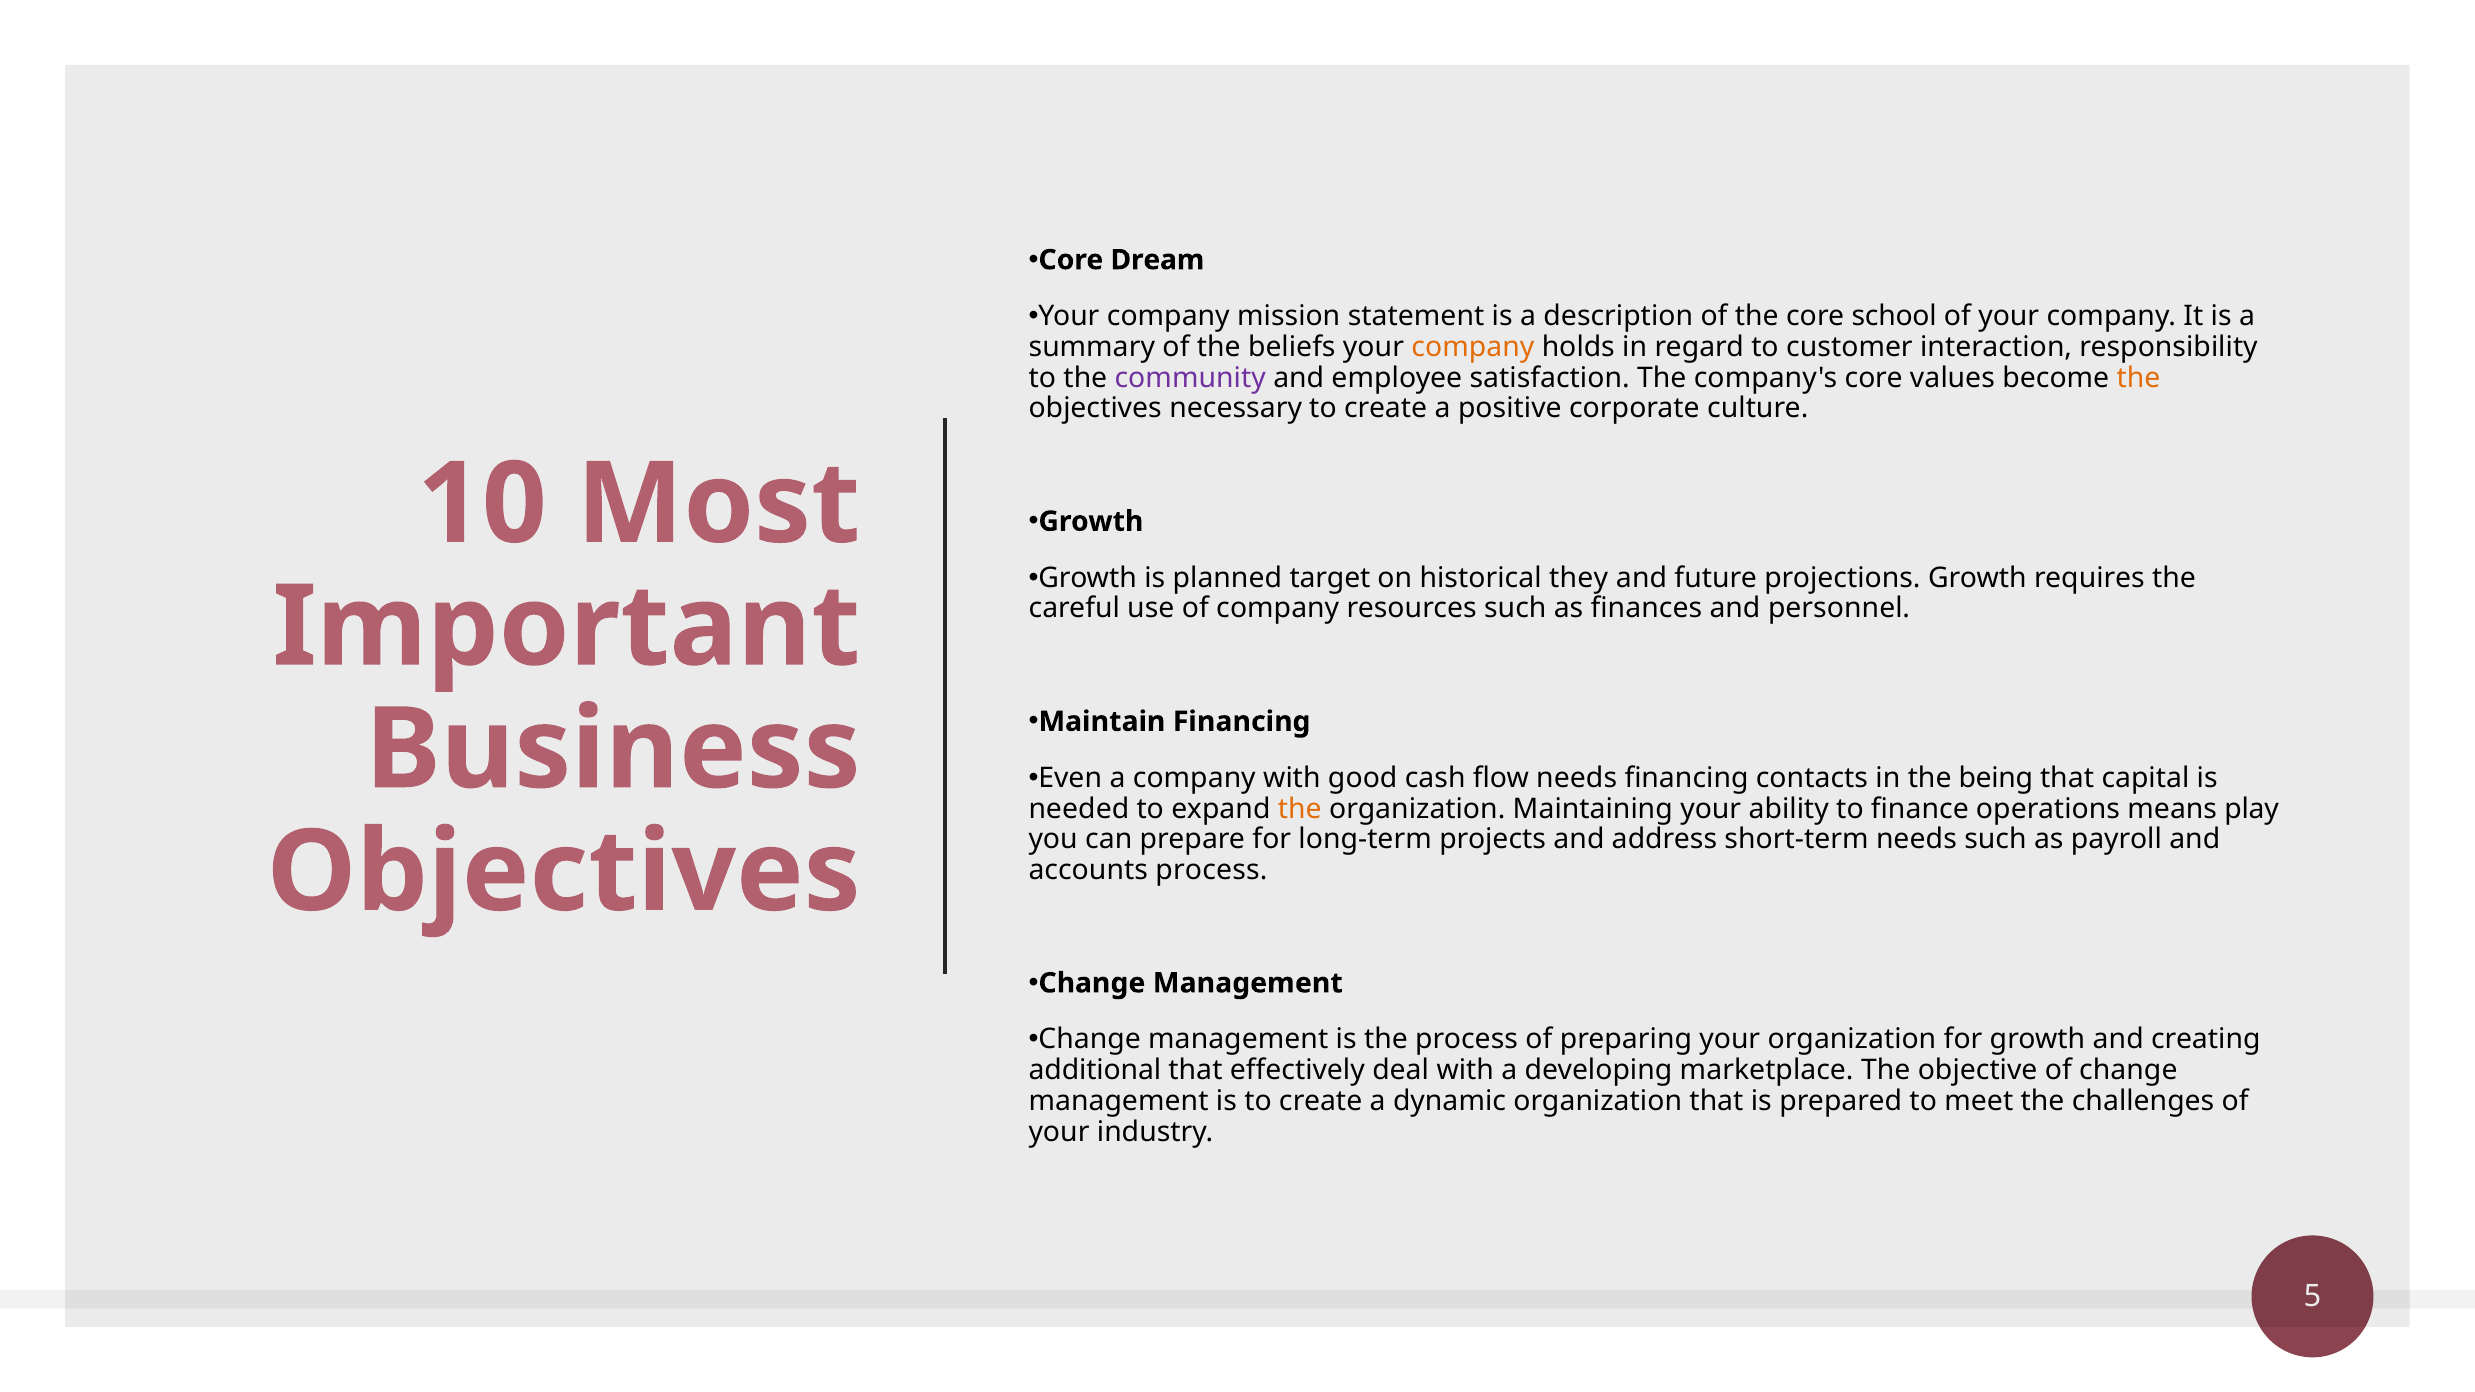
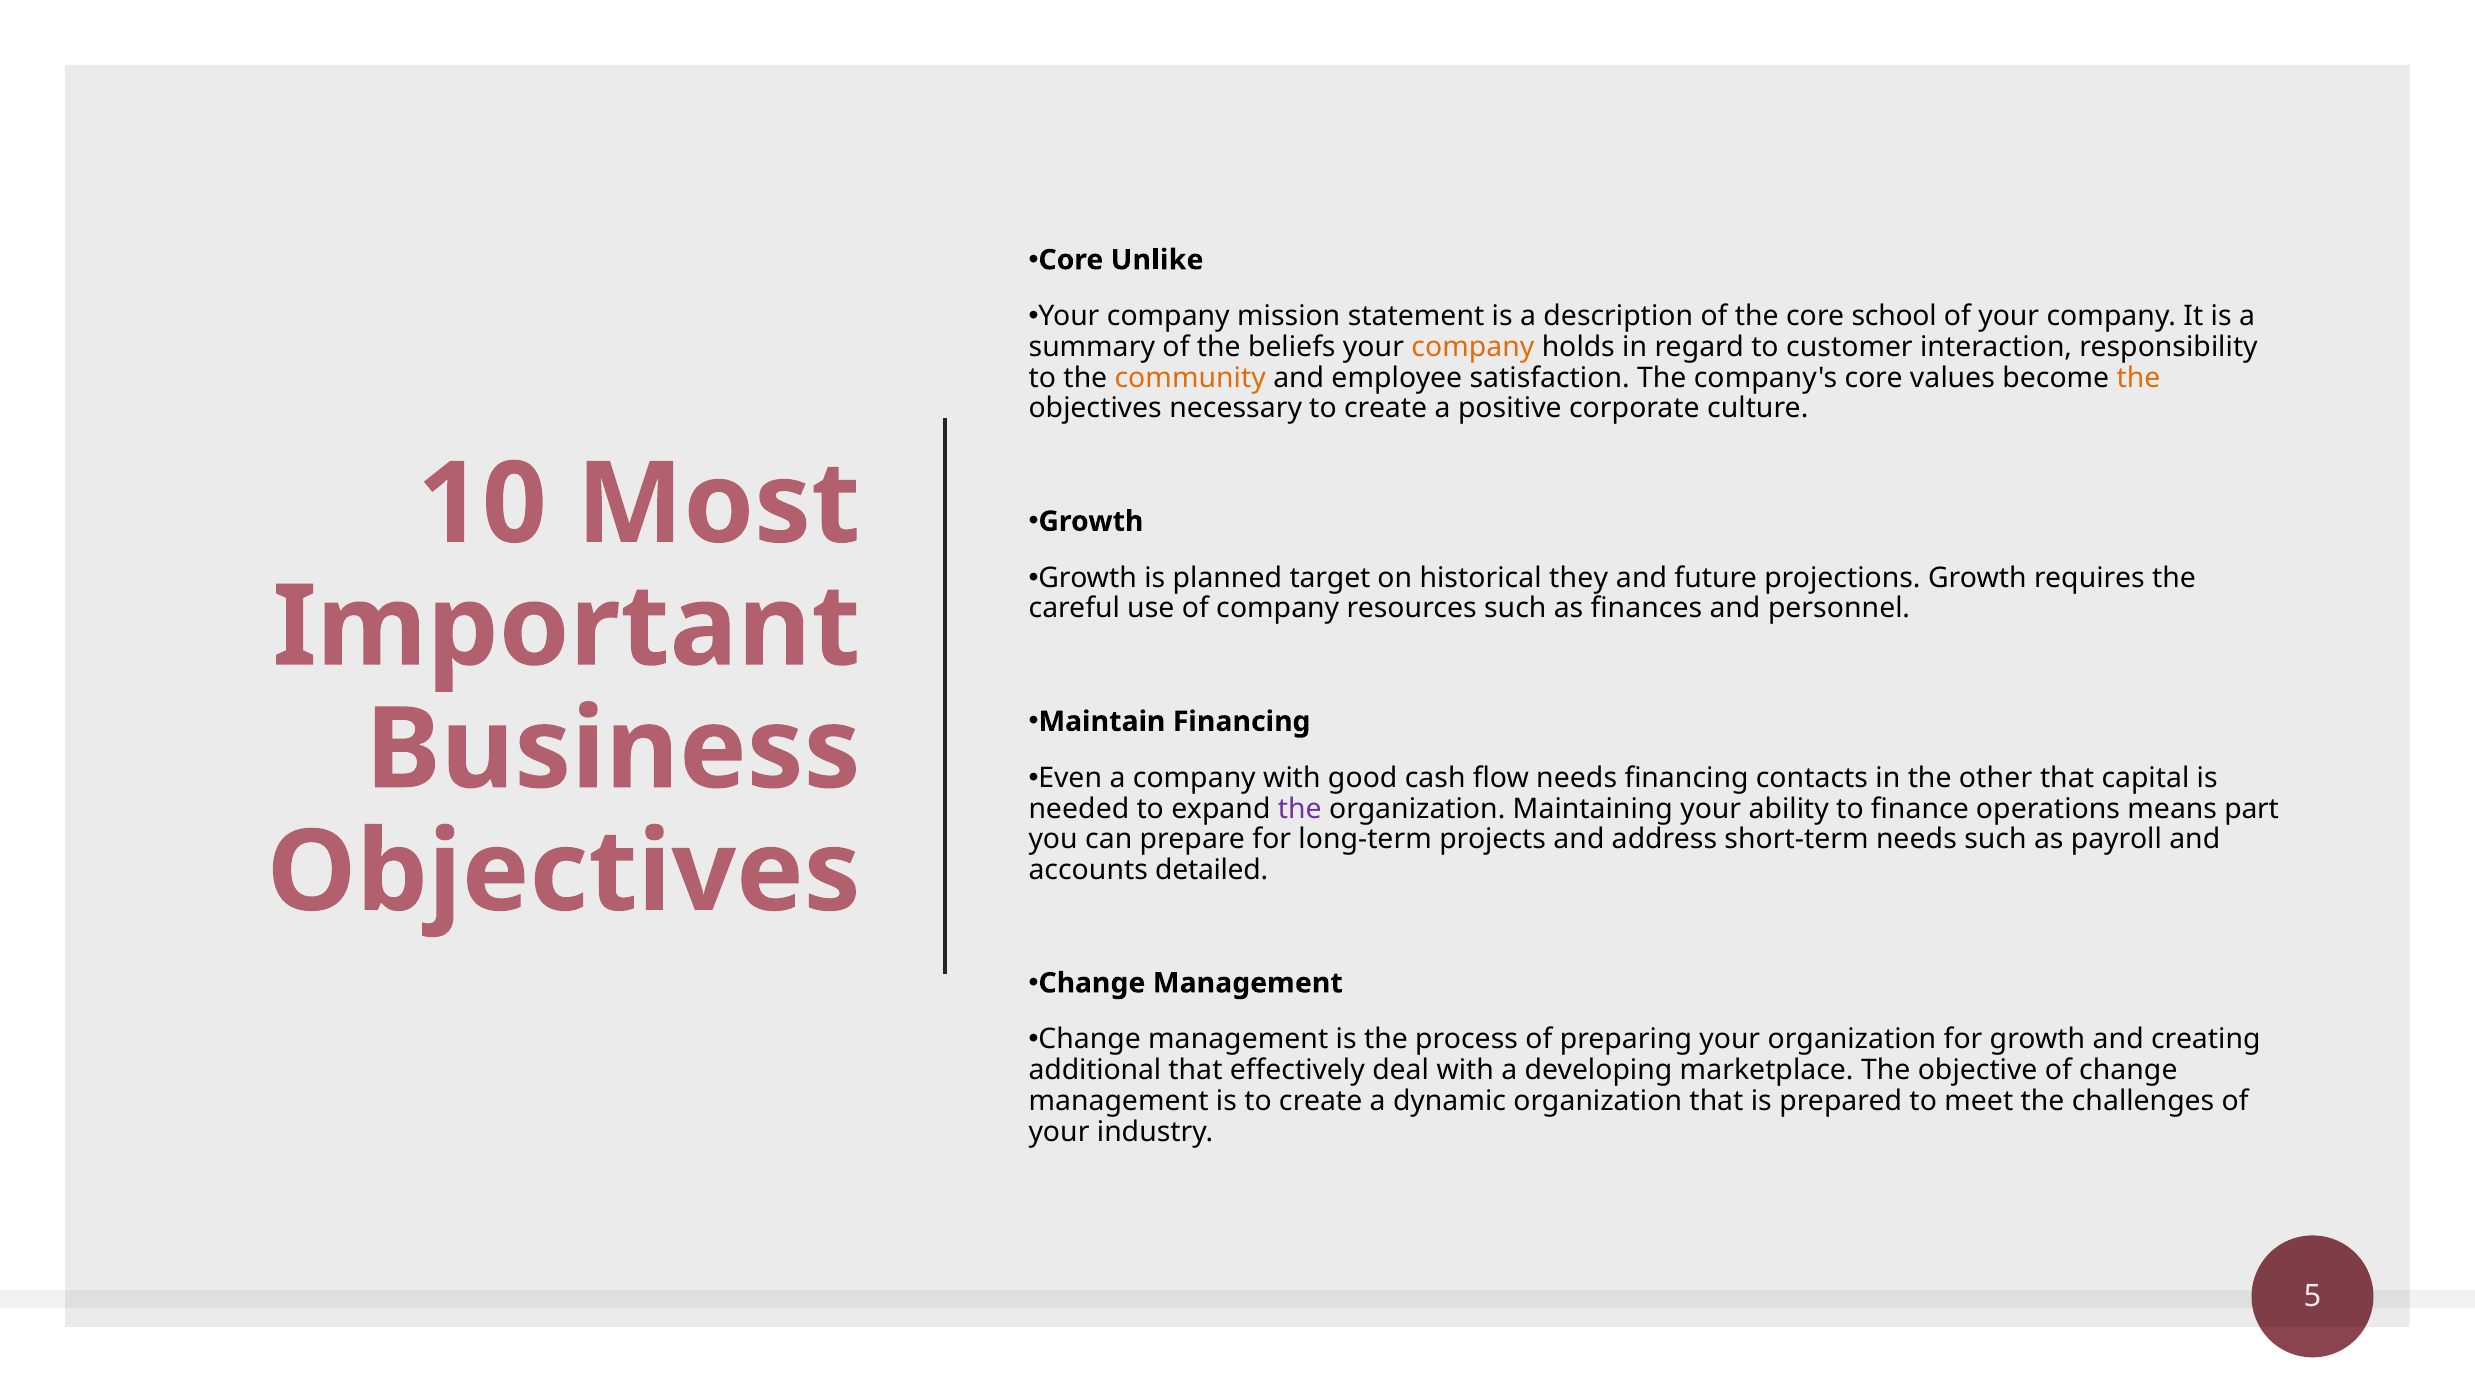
Dream: Dream -> Unlike (1157, 260)
community colour: purple -> orange (1190, 378)
being: being -> other (1996, 778)
the colour: orange -> purple (1300, 809)
play: play -> part (2252, 809)
accounts process: process -> detailed (1212, 870)
